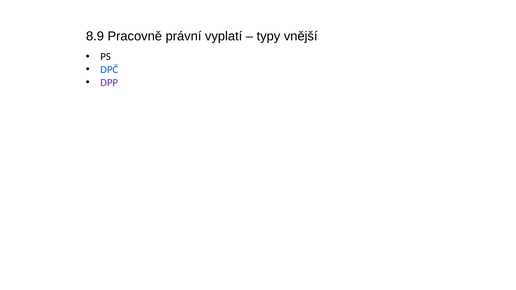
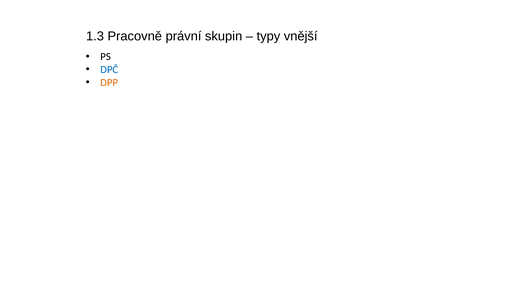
8.9: 8.9 -> 1.3 (95, 36)
vyplatí: vyplatí -> skupin (224, 36)
DPP colour: purple -> orange (109, 83)
